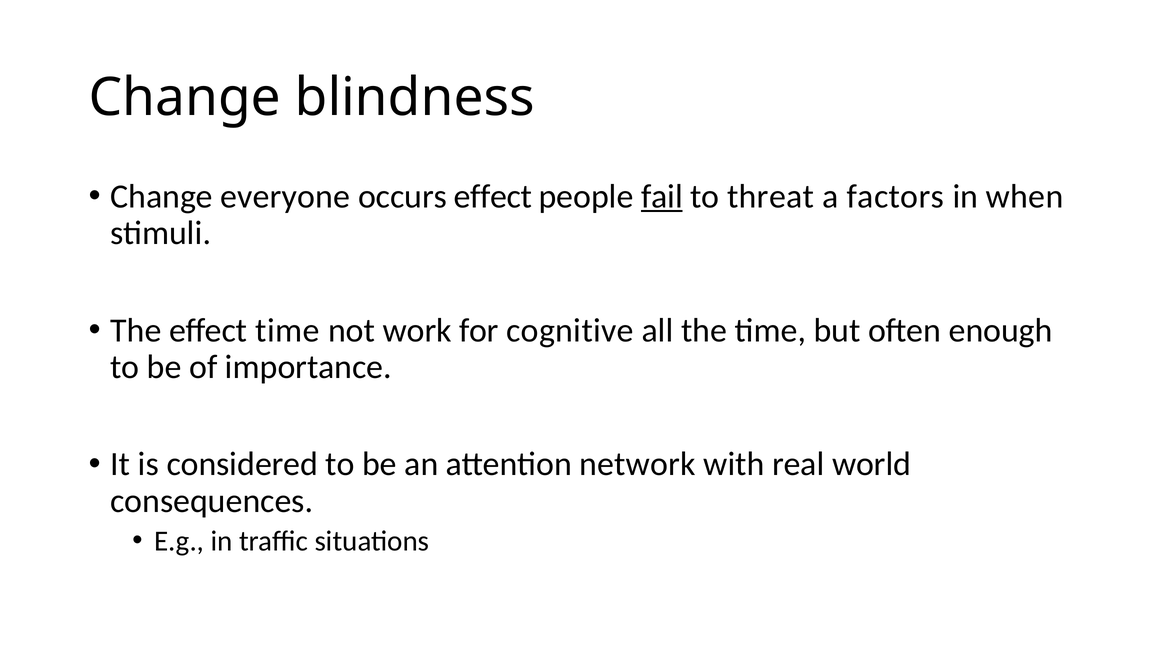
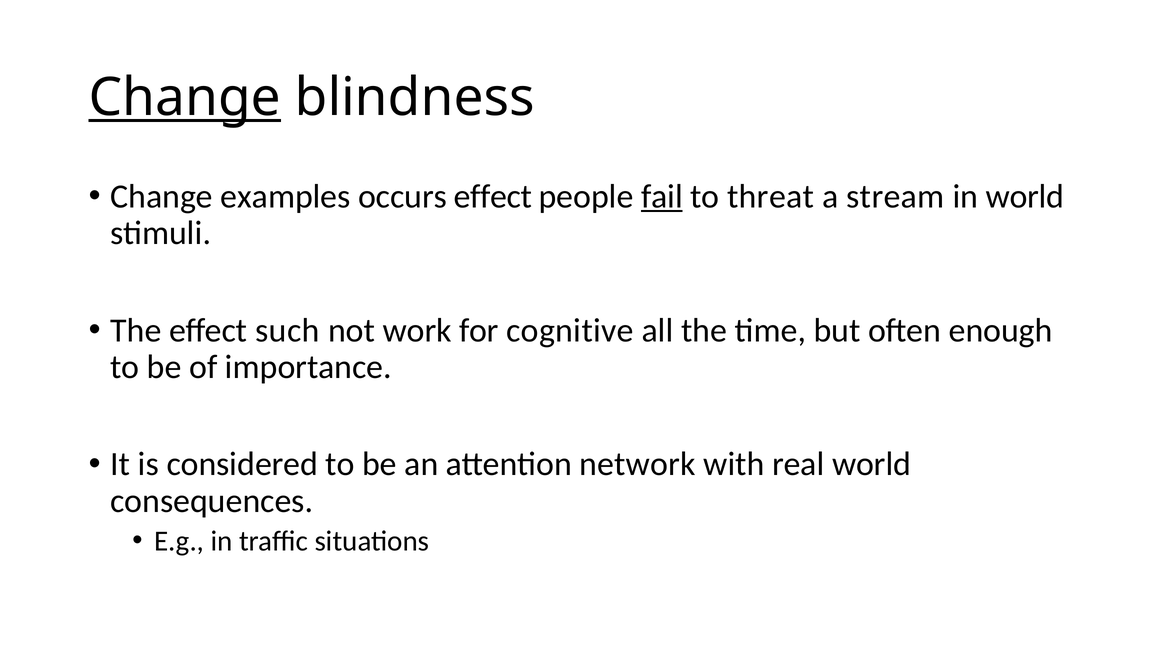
Change underline: none -> present (185, 98)
everyone: everyone -> examples (285, 197)
factors: factors -> stream (895, 197)
in when: when -> world (1025, 197)
effect time: time -> such (287, 330)
